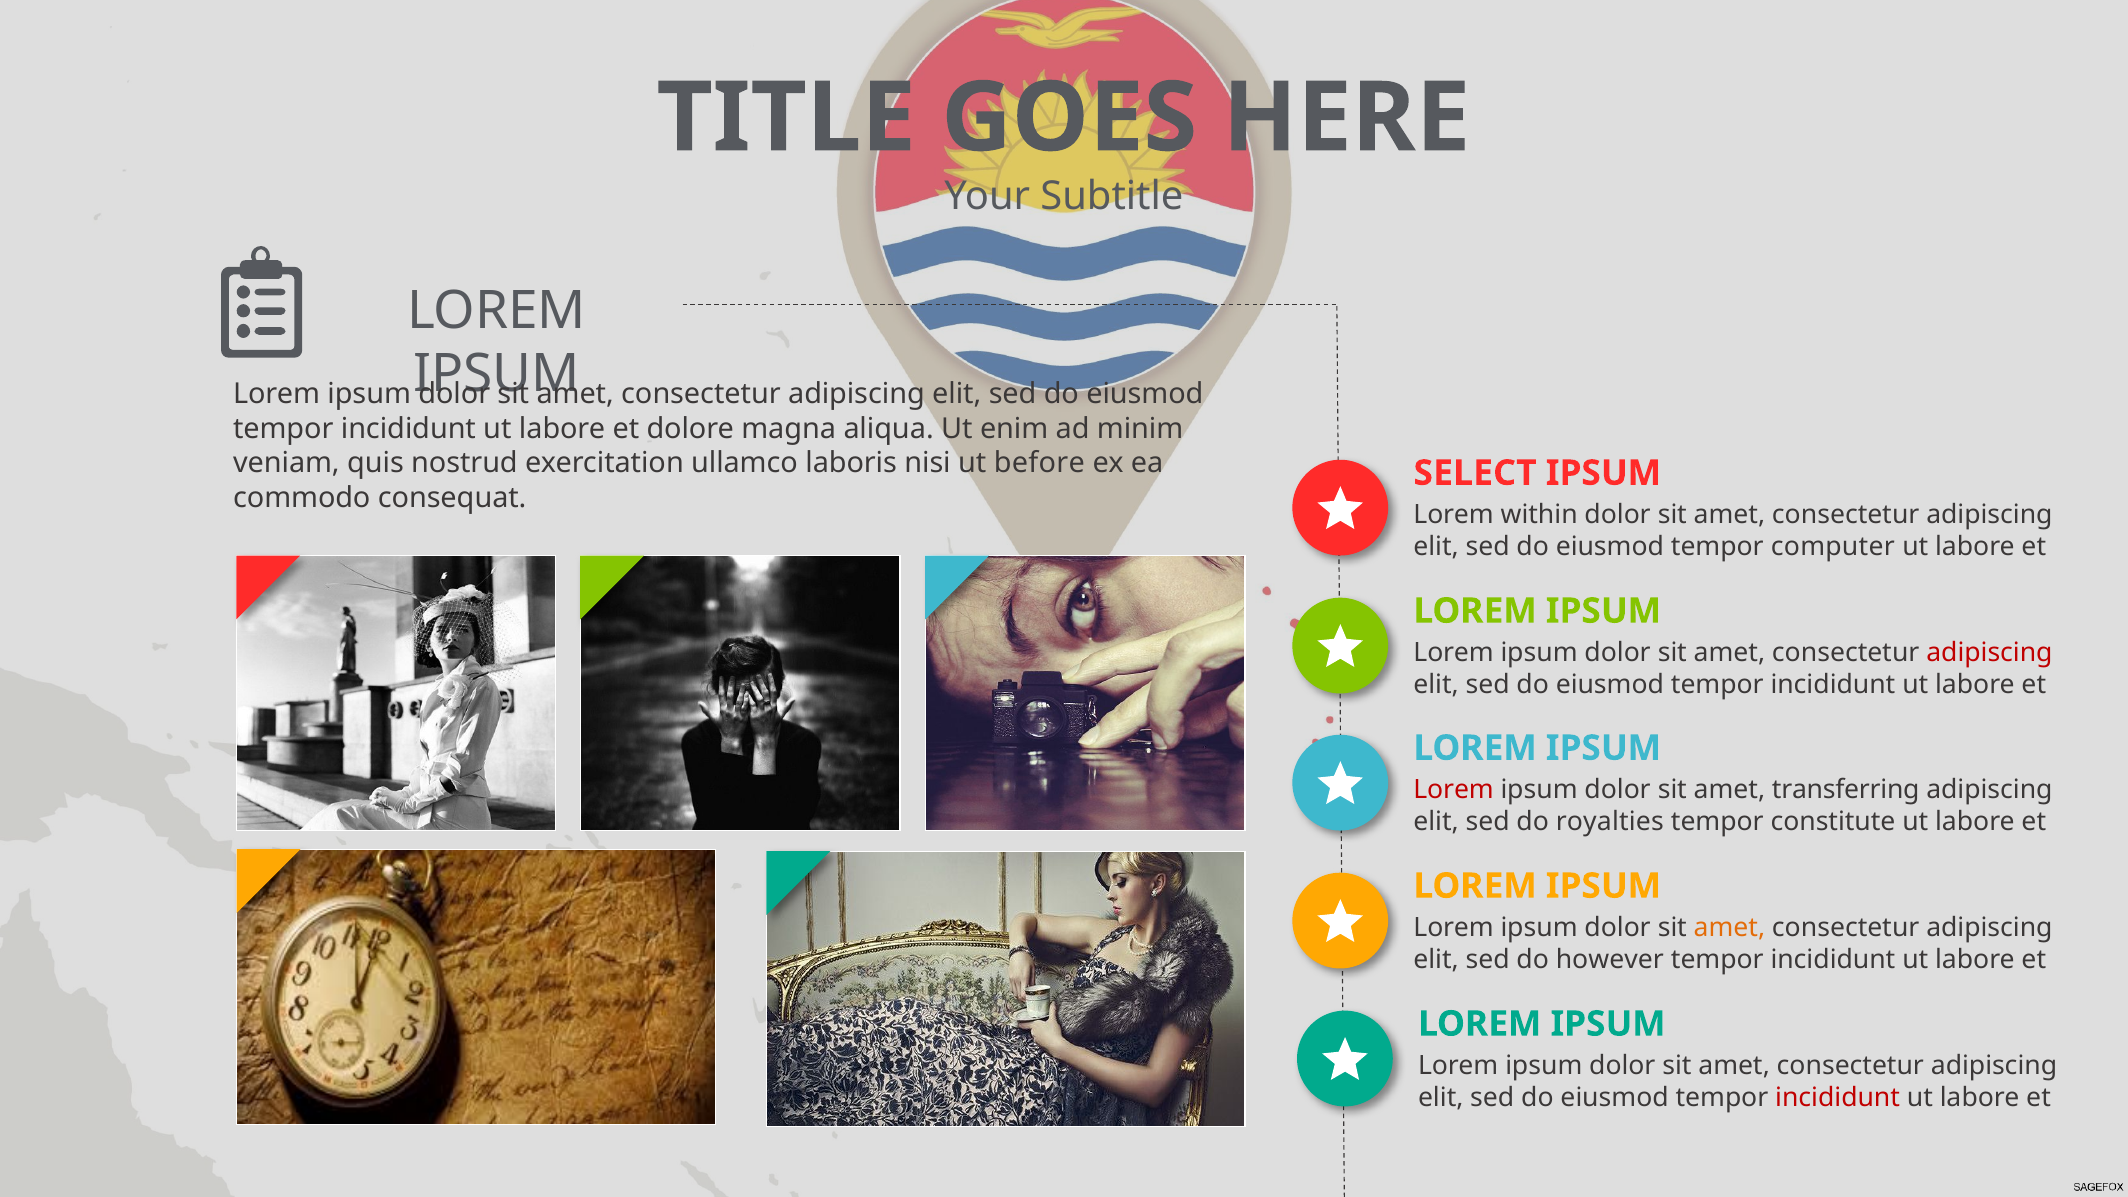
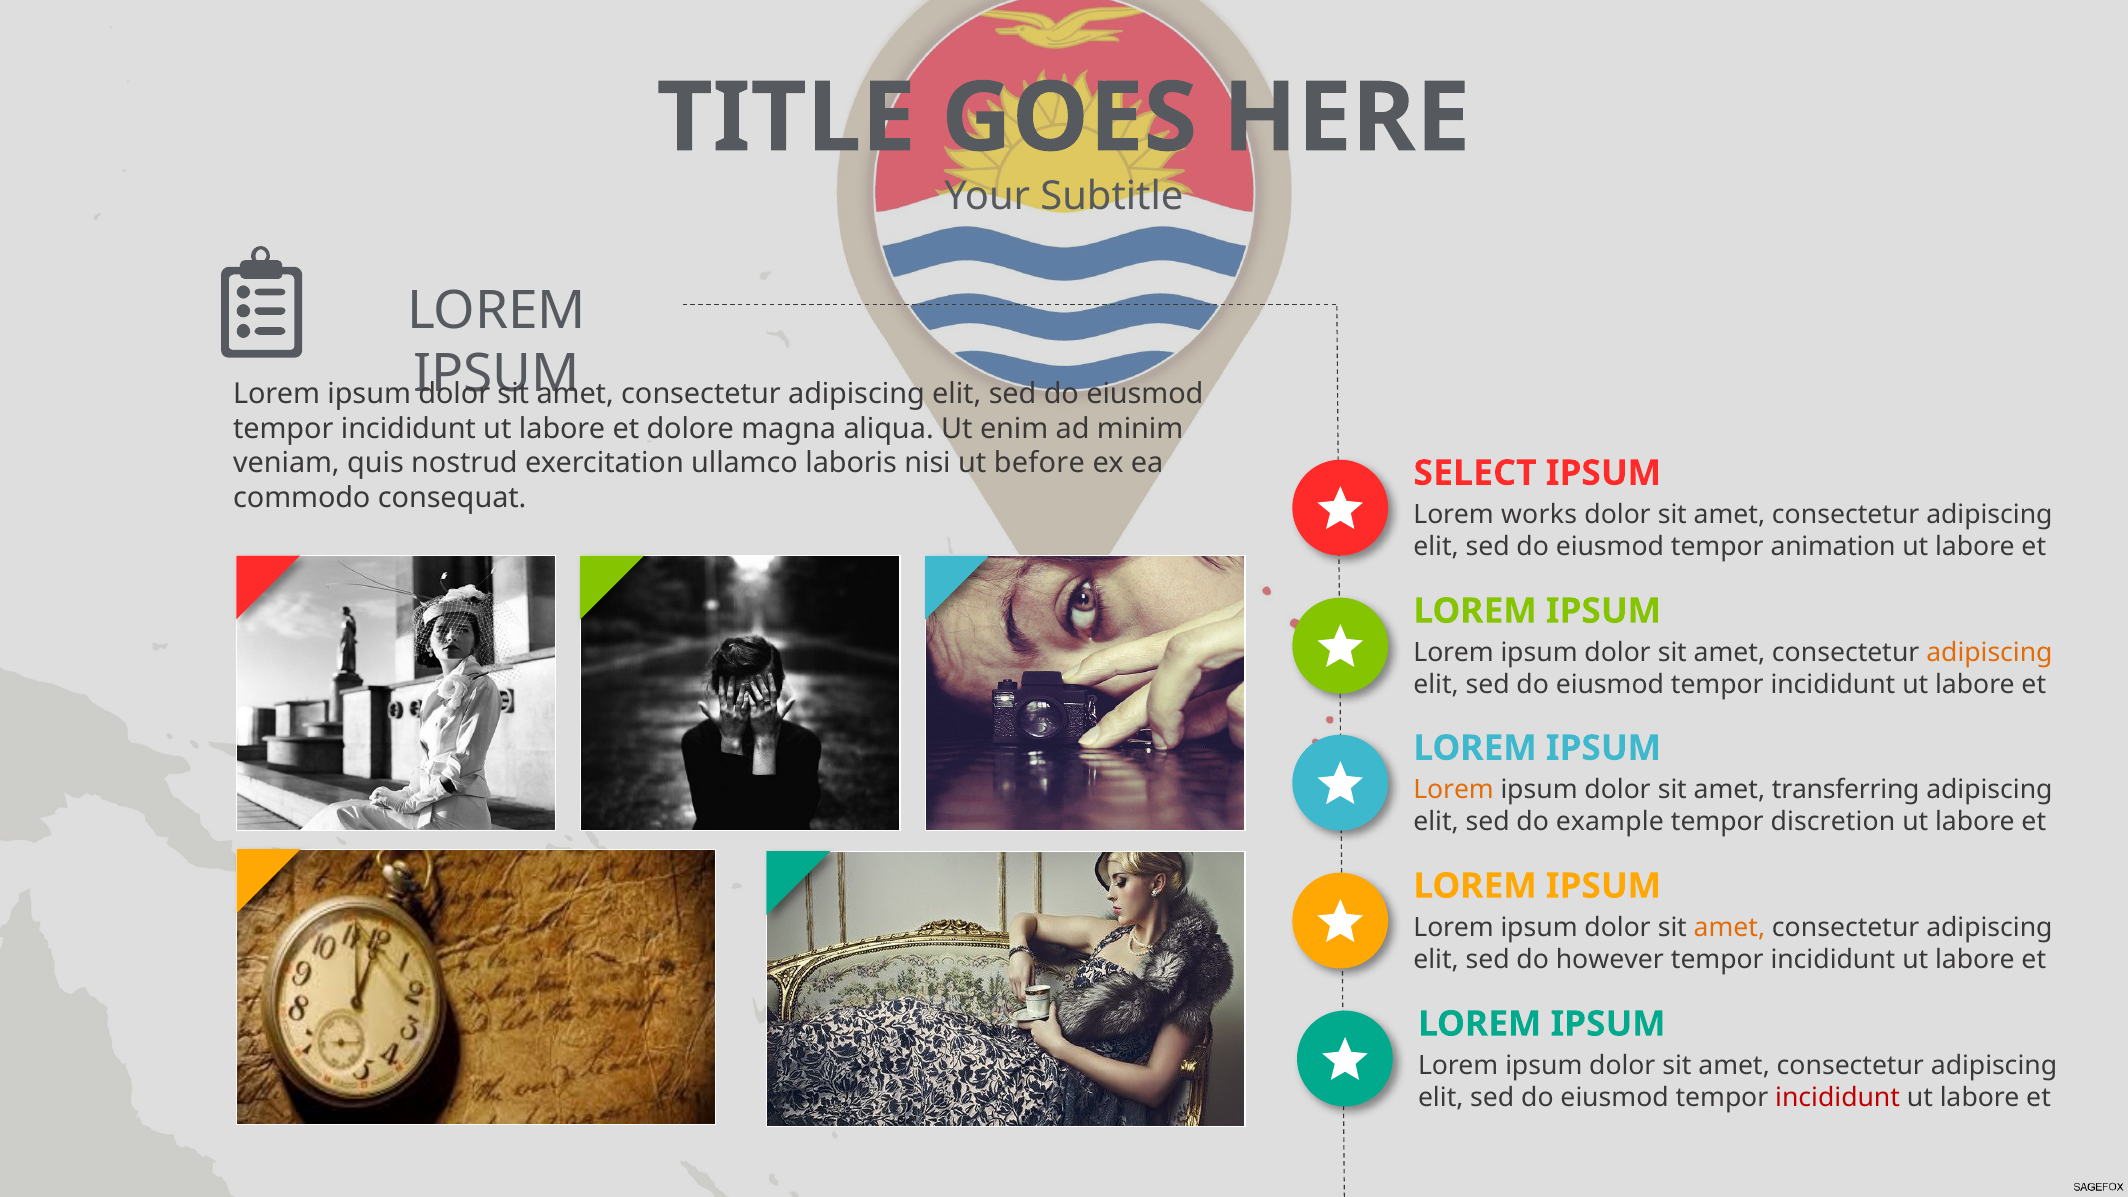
within: within -> works (1539, 515)
computer: computer -> animation (1833, 547)
adipiscing colour: red -> orange (1989, 653)
Lorem colour: red -> orange (1454, 790)
royalties: royalties -> example (1610, 822)
constitute: constitute -> discretion (1833, 822)
